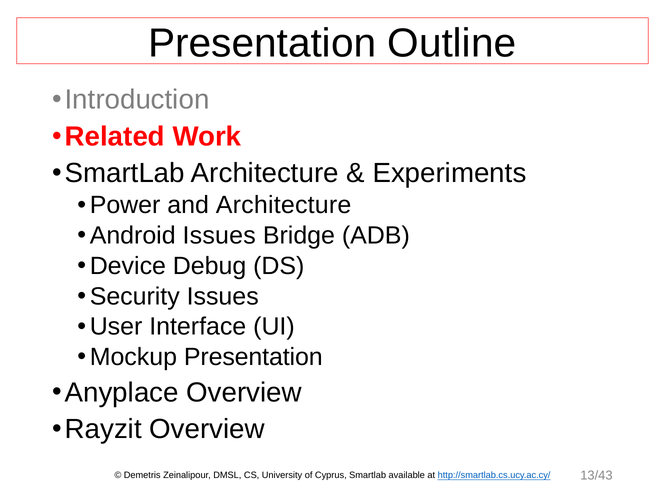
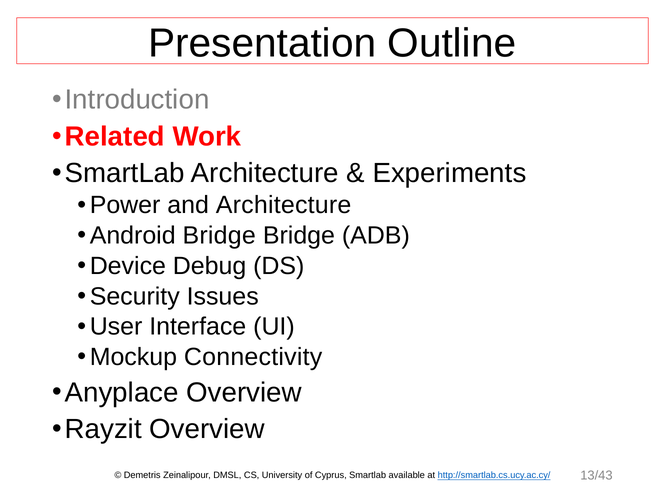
Android Issues: Issues -> Bridge (219, 236)
Mockup Presentation: Presentation -> Connectivity (253, 358)
